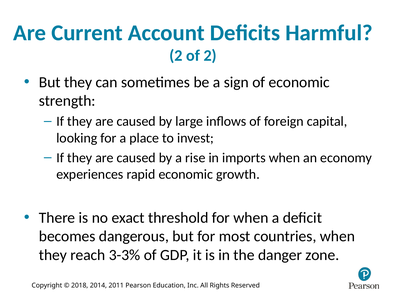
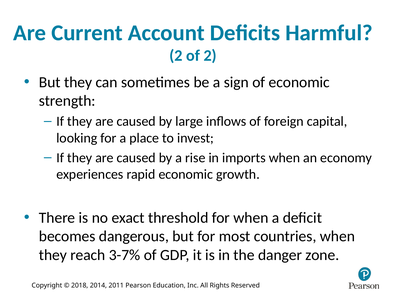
3-3%: 3-3% -> 3-7% (125, 255)
